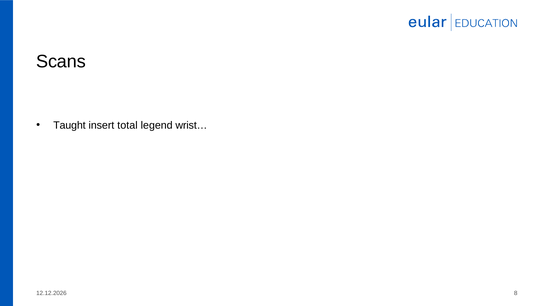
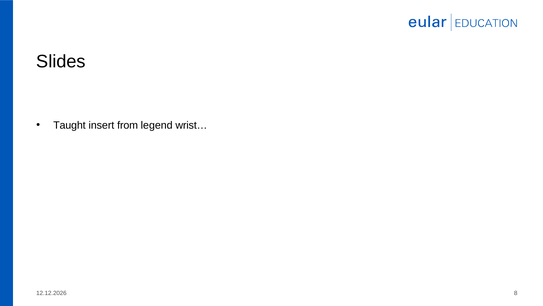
Scans: Scans -> Slides (61, 61)
total: total -> from (128, 125)
